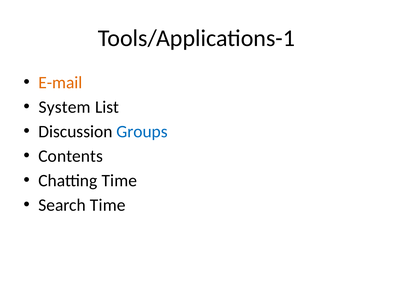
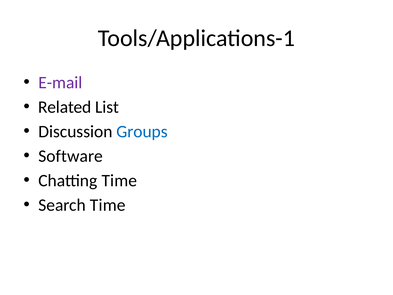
E-mail colour: orange -> purple (60, 82)
System: System -> Related (65, 107)
Contents: Contents -> Software (71, 156)
